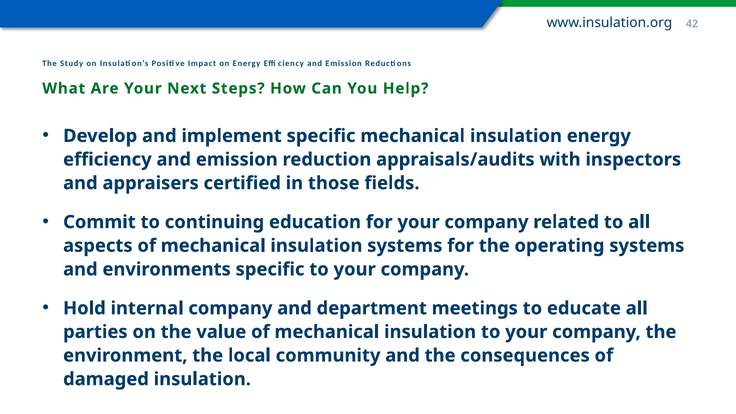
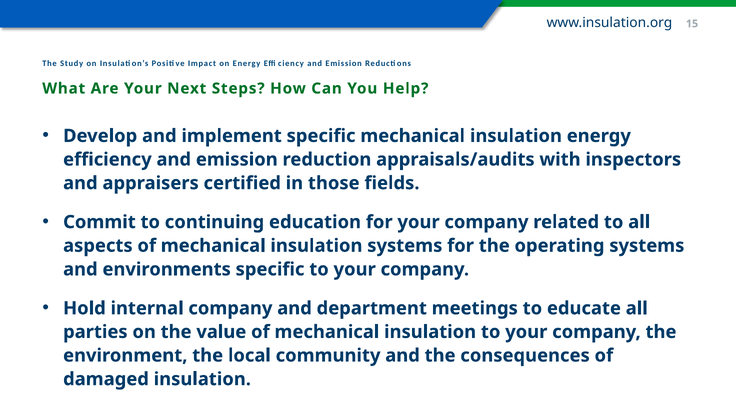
42: 42 -> 15 (692, 24)
